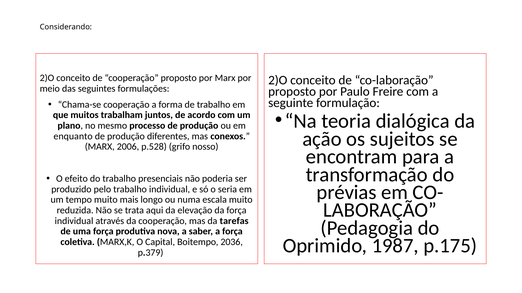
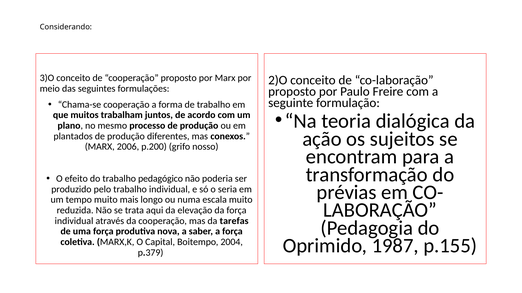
2)O: 2)O -> 3)O (47, 78)
enquanto: enquanto -> plantados (73, 136)
p.528: p.528 -> p.200 (154, 147)
presenciais: presenciais -> pedagógico (161, 179)
p.175: p.175 -> p.155 (450, 246)
2036: 2036 -> 2004 (232, 242)
